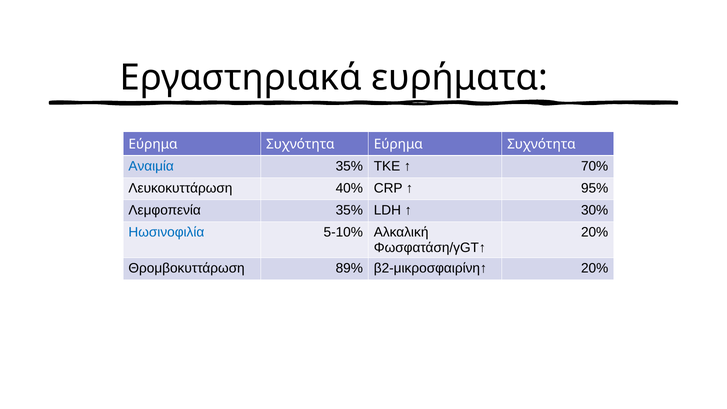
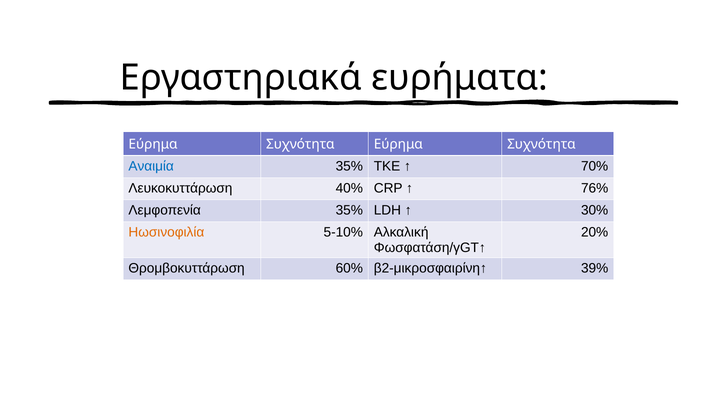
95%: 95% -> 76% (595, 188)
Ηωσινοφιλία colour: blue -> orange (166, 232)
89%: 89% -> 60% (349, 268)
β2-μικροσφαιρίνη↑ 20%: 20% -> 39% (595, 268)
